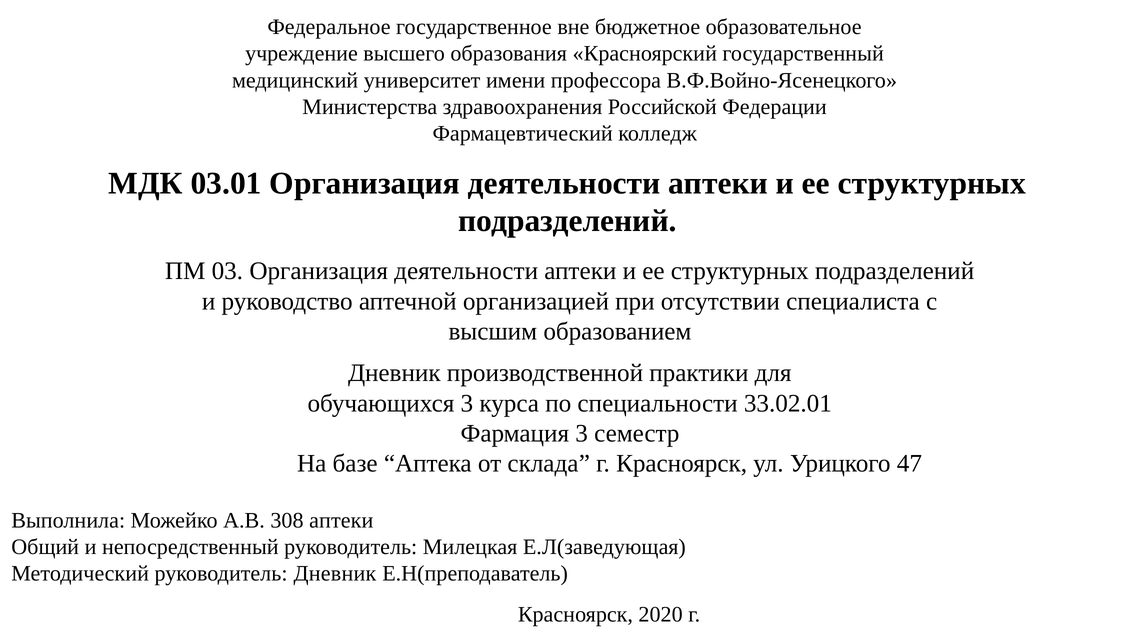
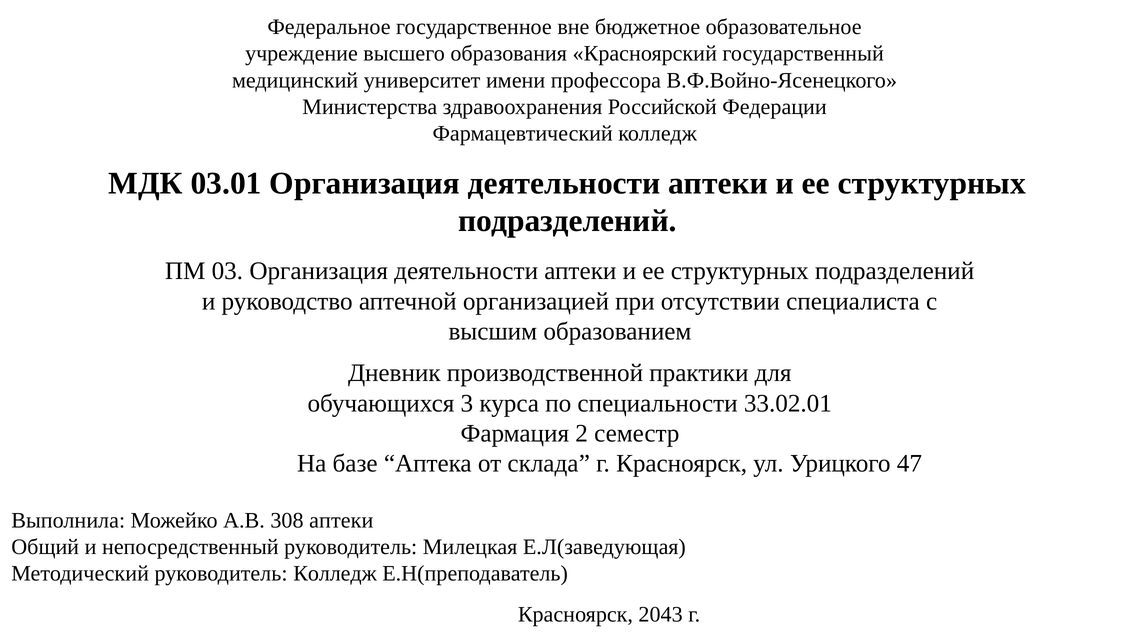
Фармация 3: 3 -> 2 (582, 434)
руководитель Дневник: Дневник -> Колледж (335, 574)
2020: 2020 -> 2043 (661, 615)
